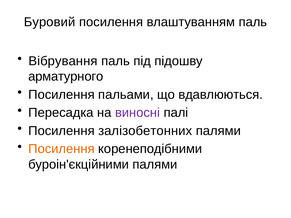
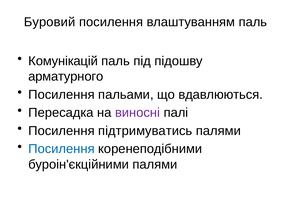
Вібрування: Вібрування -> Комунікацій (63, 61)
залізобетонних: залізобетонних -> підтримуватись (145, 131)
Посилення colour: orange -> blue (61, 149)
